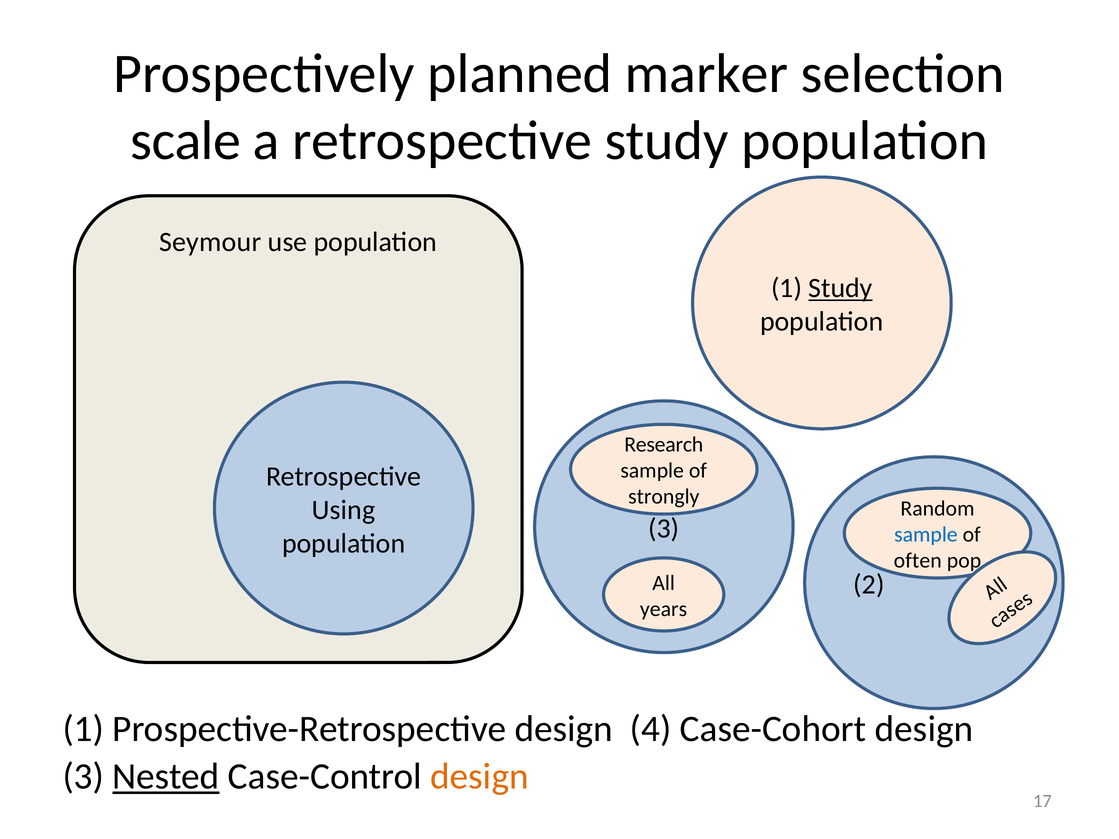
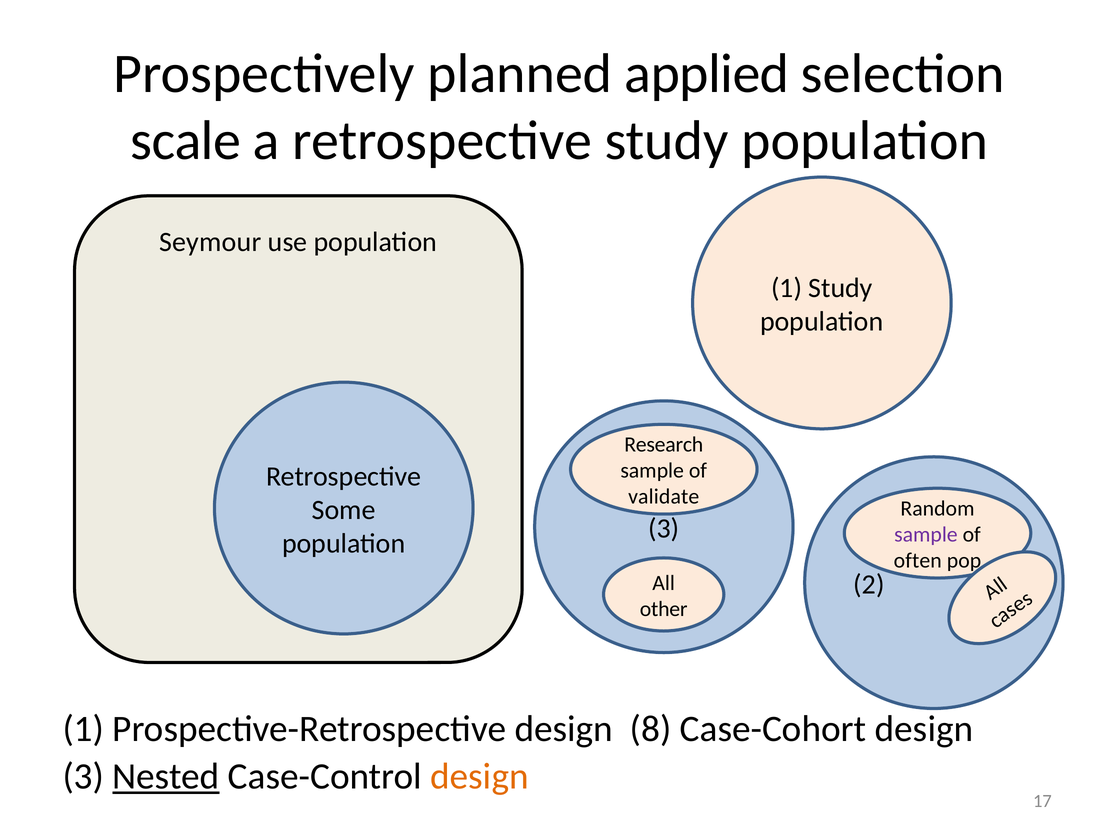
marker: marker -> applied (707, 74)
Study underline: present -> none (840, 288)
strongly: strongly -> validate (664, 497)
Using: Using -> Some (344, 510)
sample colour: blue -> purple (926, 535)
years: years -> other (664, 609)
4: 4 -> 8 (651, 729)
